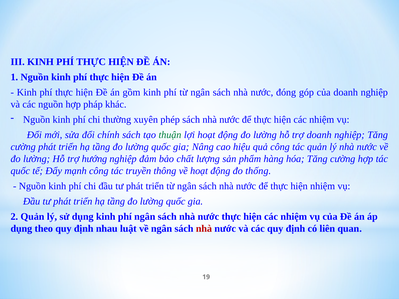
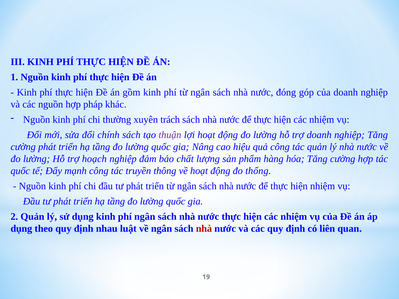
phép: phép -> trách (170, 120)
thuận colour: green -> purple (170, 135)
hướng: hướng -> hoạch (94, 159)
